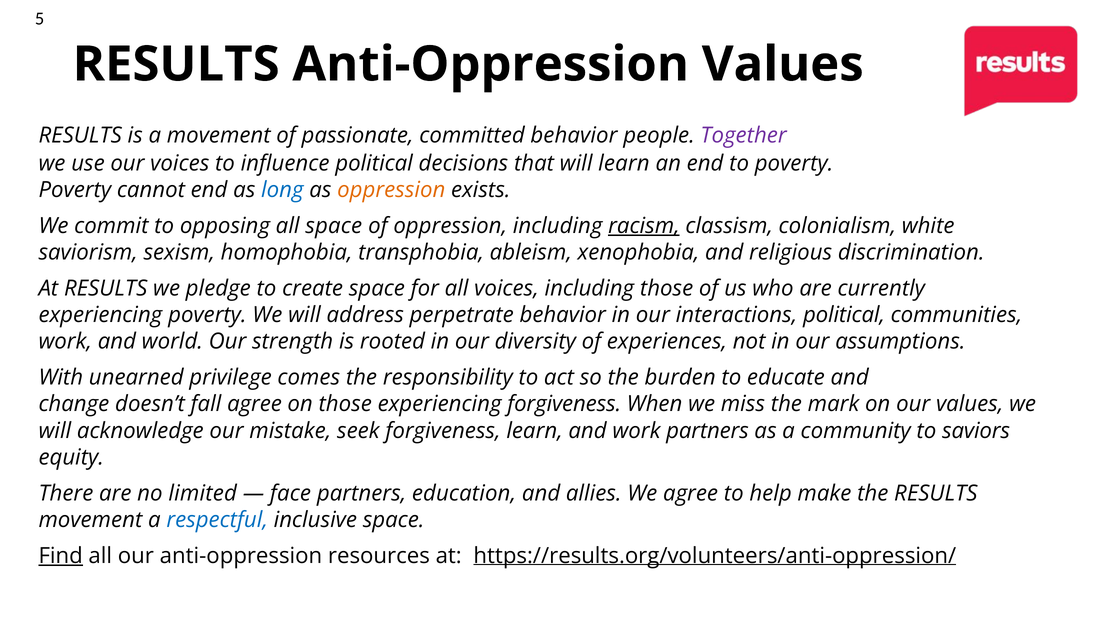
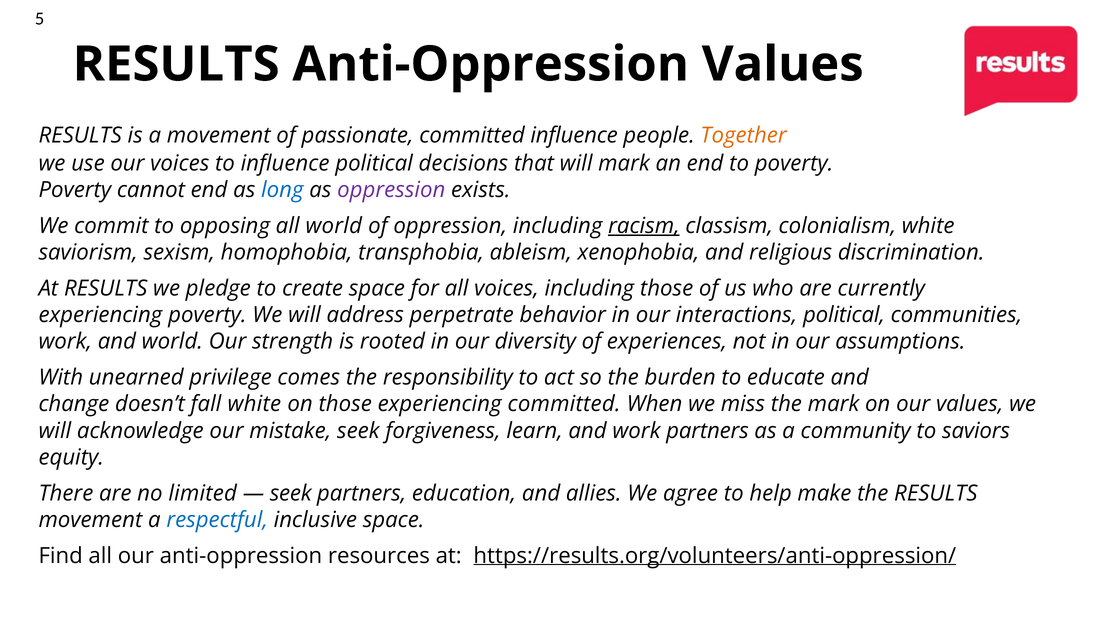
committed behavior: behavior -> influence (574, 136)
Together colour: purple -> orange (744, 136)
will learn: learn -> mark (624, 163)
oppression colour: orange -> purple (391, 190)
all space: space -> world (334, 226)
fall agree: agree -> white (254, 404)
experiencing forgiveness: forgiveness -> committed (564, 404)
face: face -> seek (291, 493)
Find underline: present -> none (61, 556)
